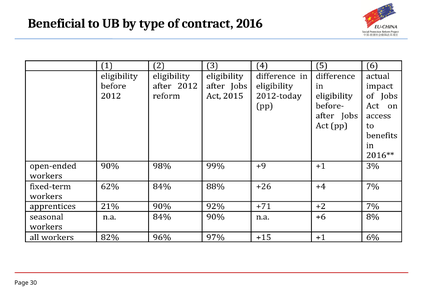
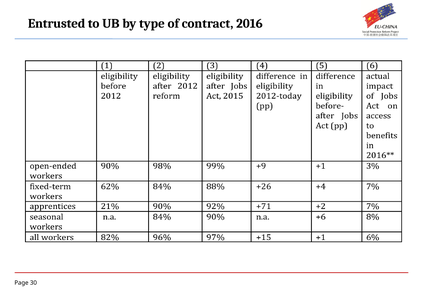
Beneficial: Beneficial -> Entrusted (57, 23)
